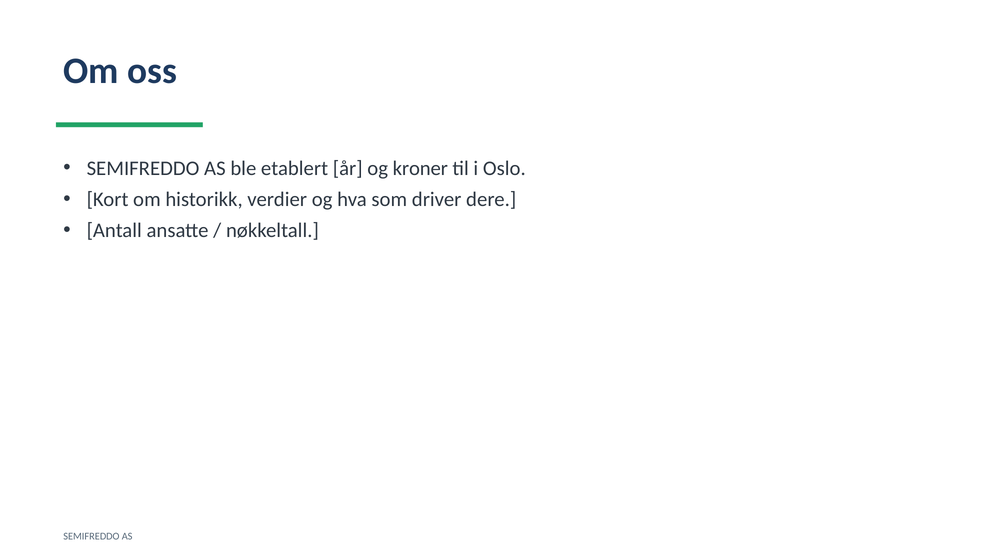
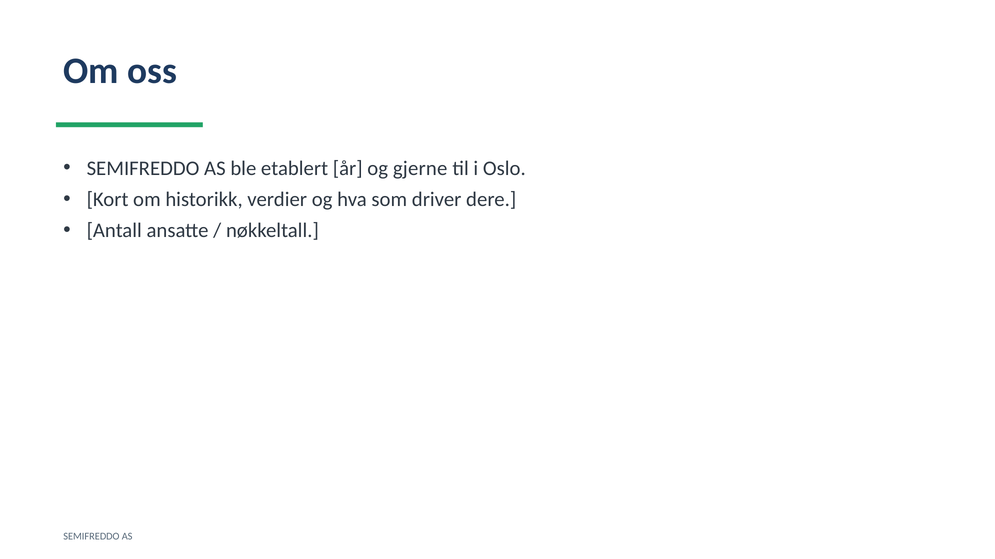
kroner: kroner -> gjerne (420, 169)
